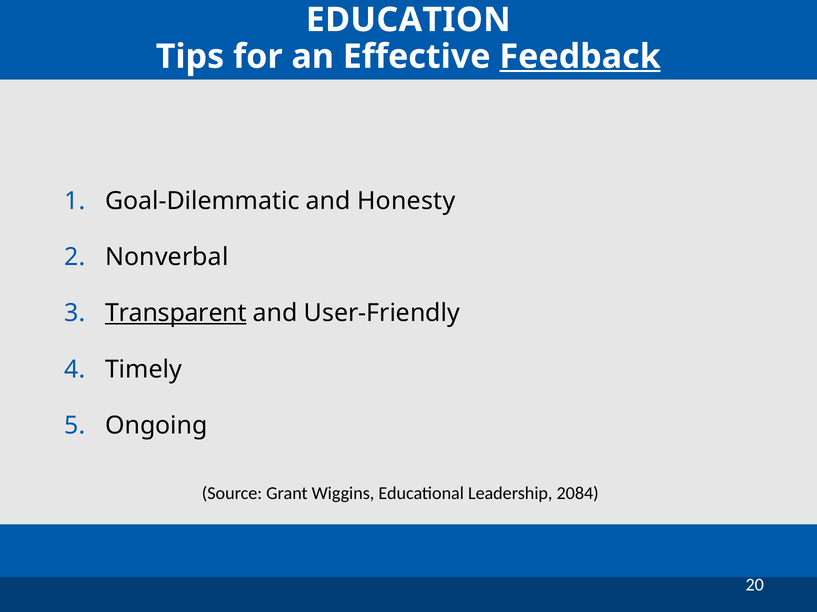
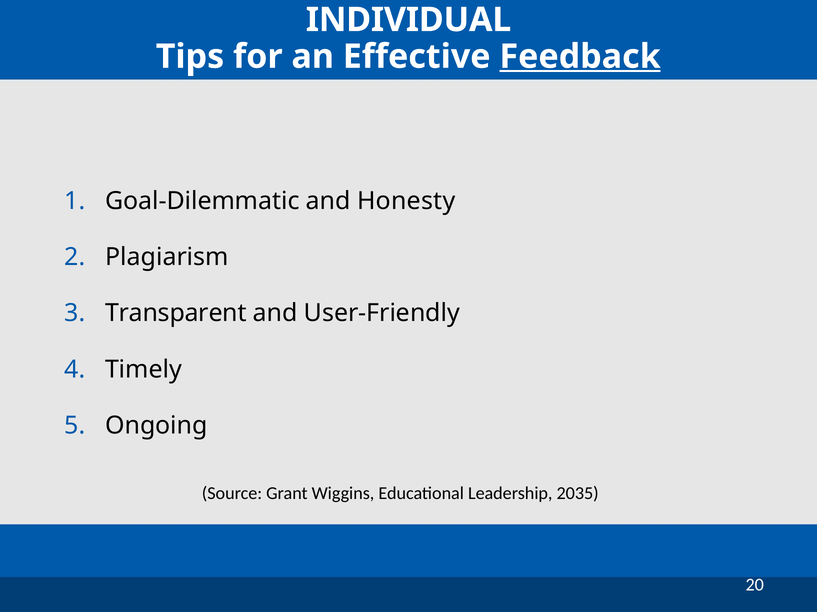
EDUCATION: EDUCATION -> INDIVIDUAL (409, 20)
Nonverbal: Nonverbal -> Plagiarism (167, 257)
Transparent underline: present -> none (176, 314)
2084: 2084 -> 2035 (578, 494)
